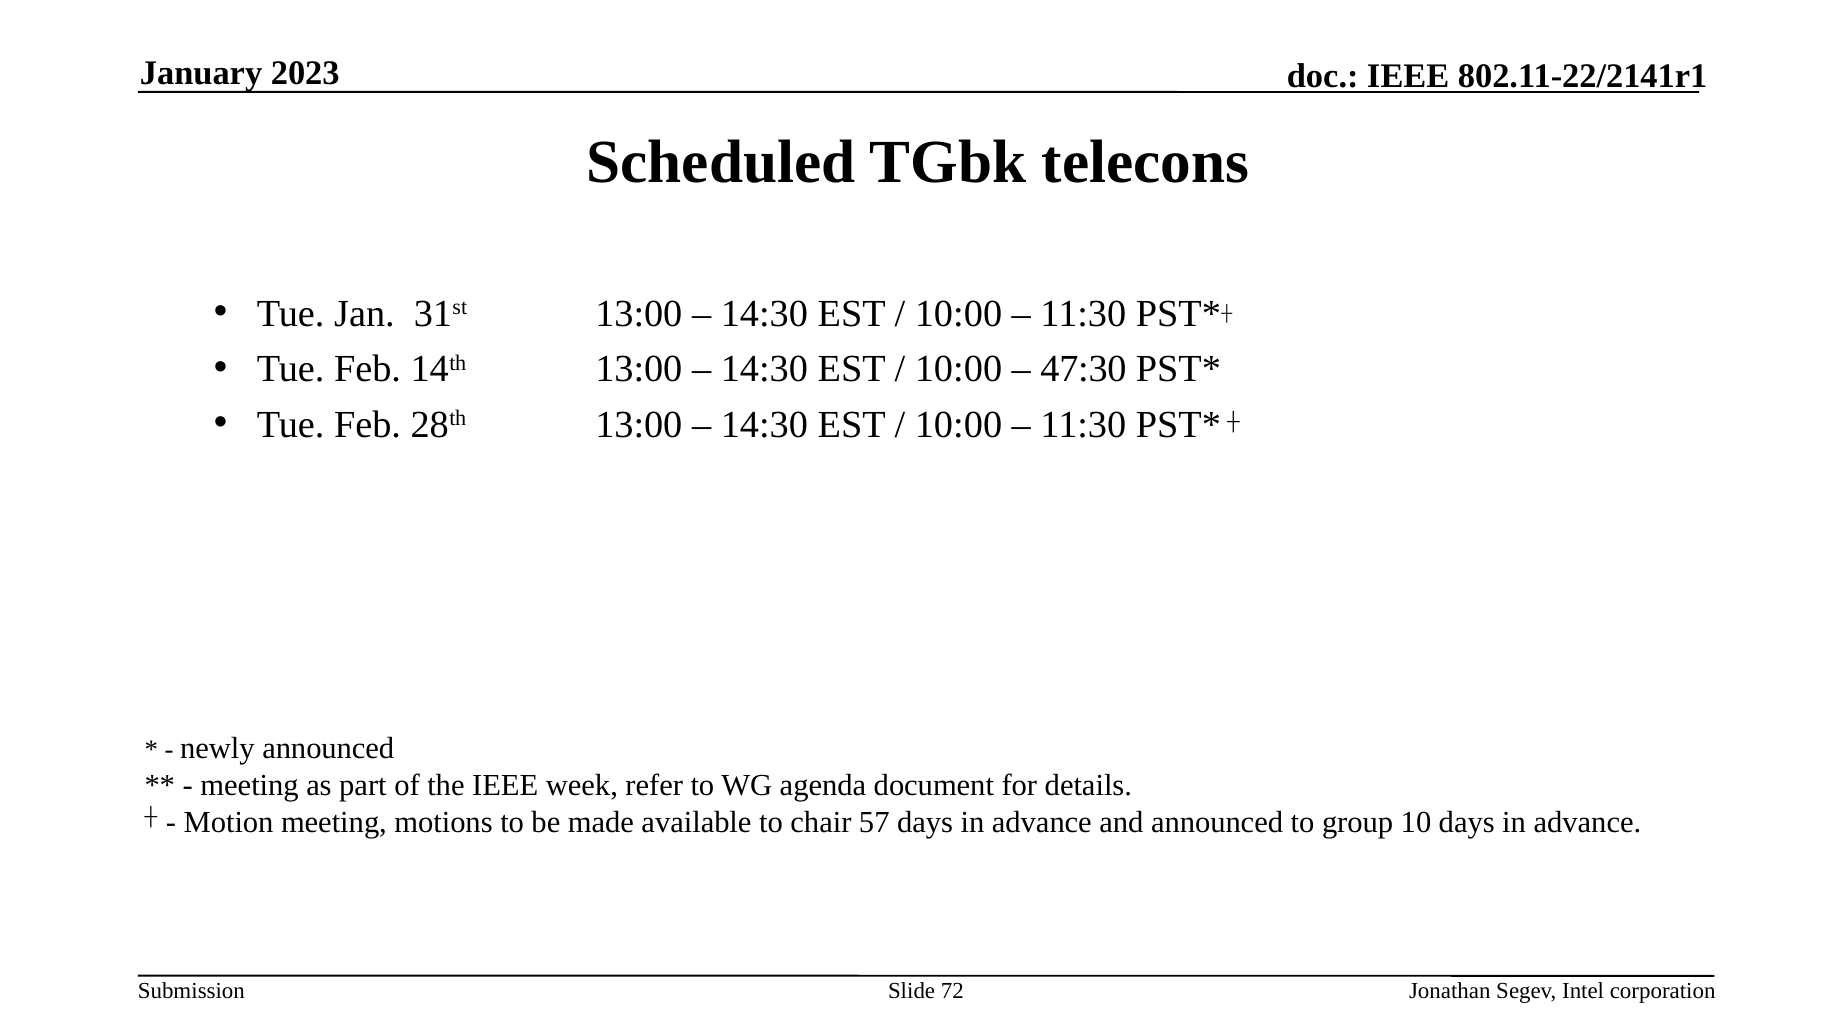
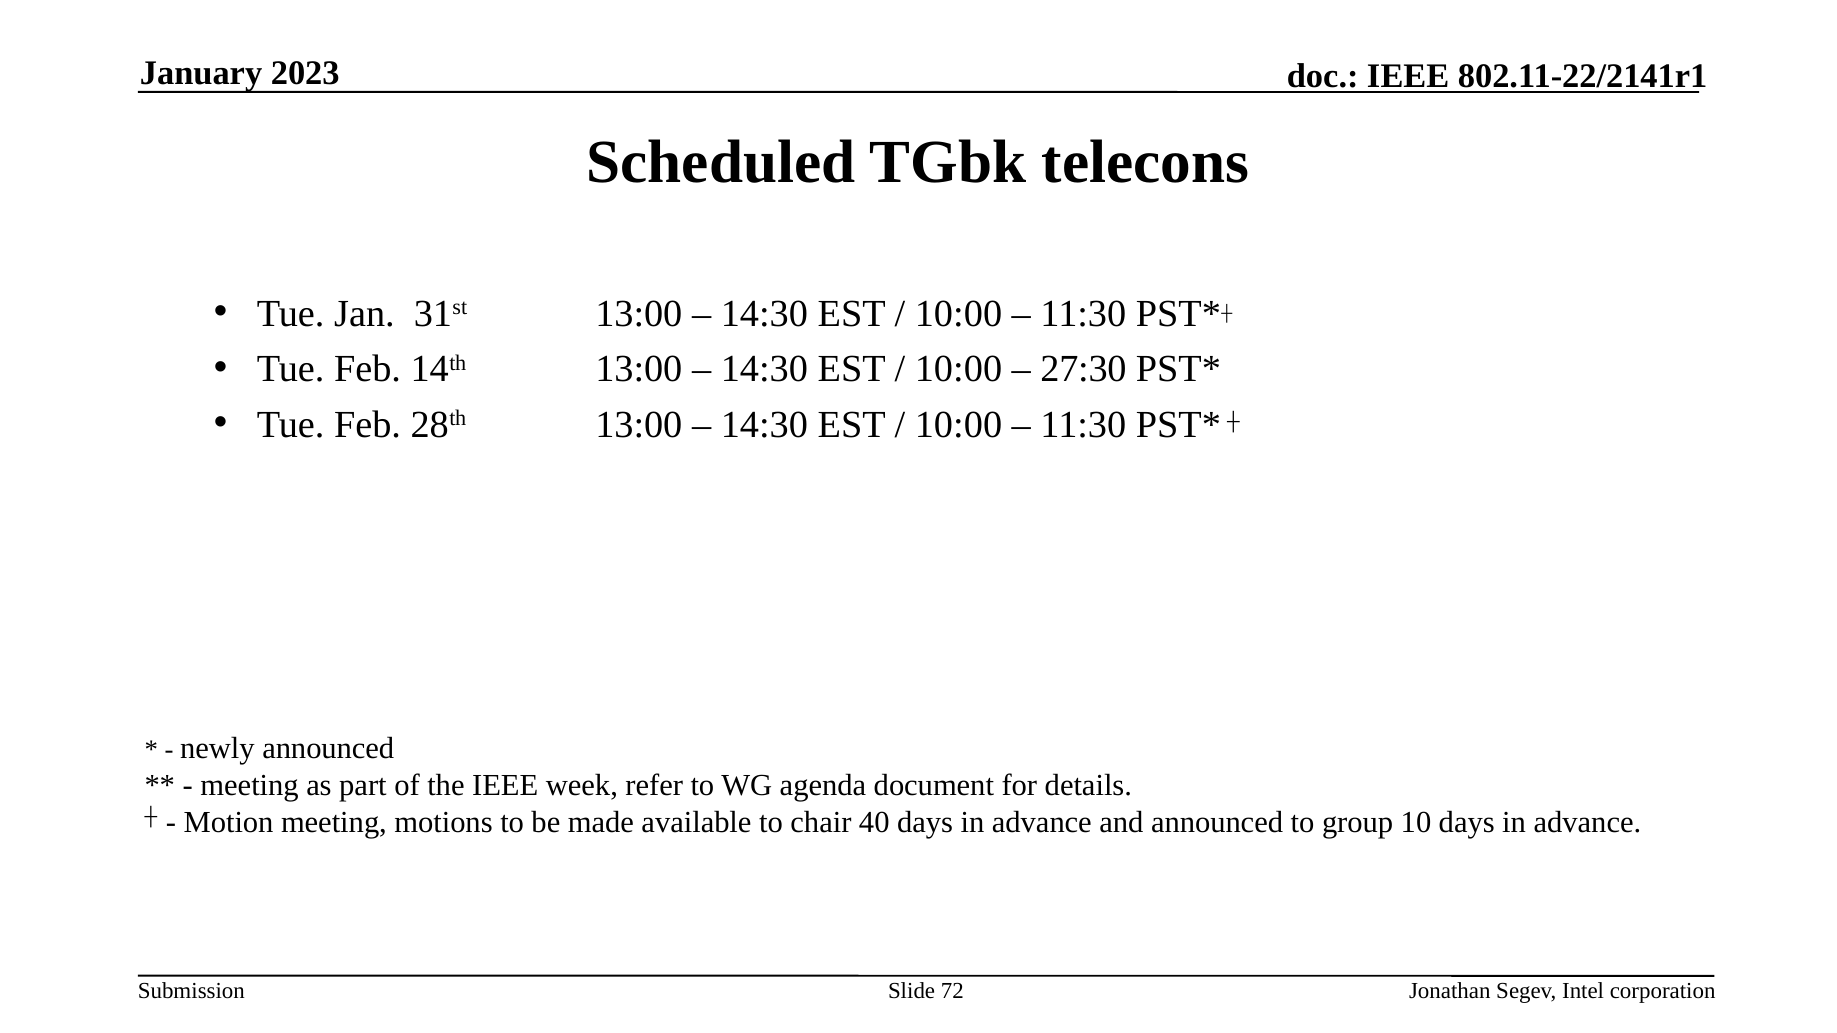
47:30: 47:30 -> 27:30 (1083, 369)
57: 57 -> 40 (874, 822)
